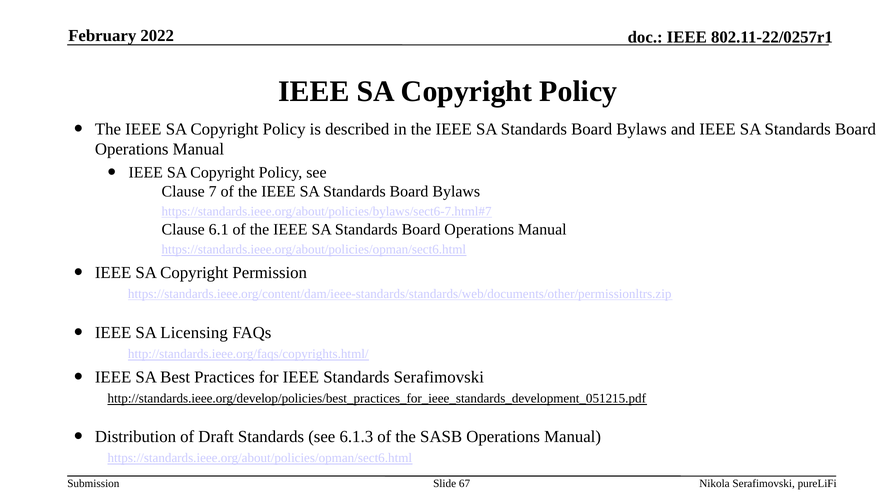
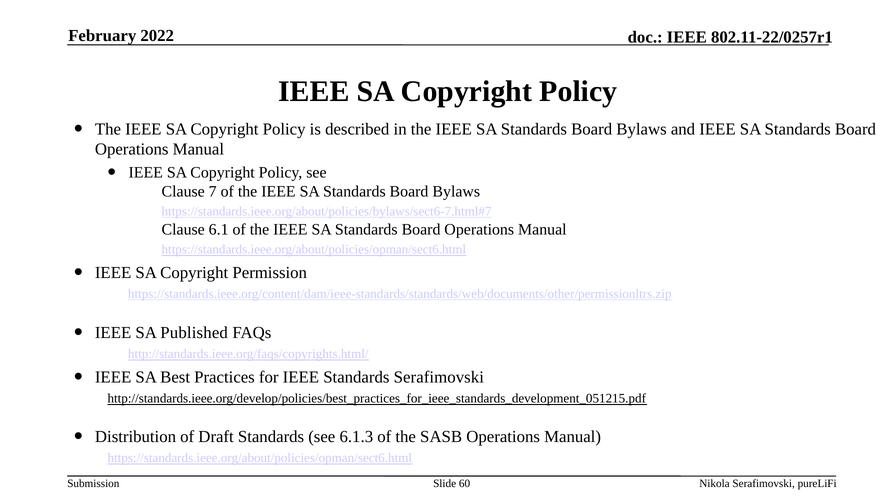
Licensing: Licensing -> Published (194, 333)
67: 67 -> 60 (465, 483)
